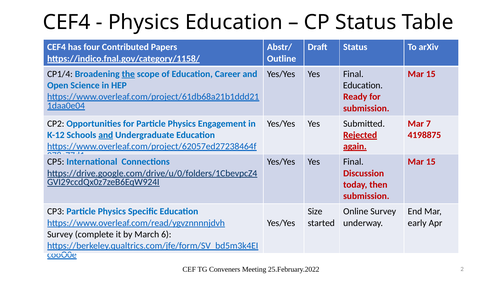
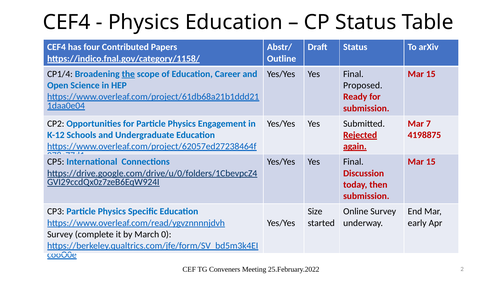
Education: Education -> Proposed (363, 86)
and underline: present -> none (106, 135)
6: 6 -> 0 (166, 235)
